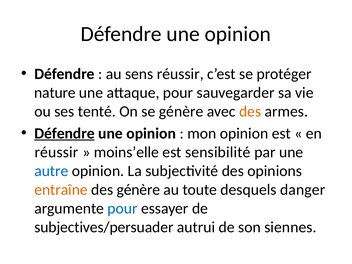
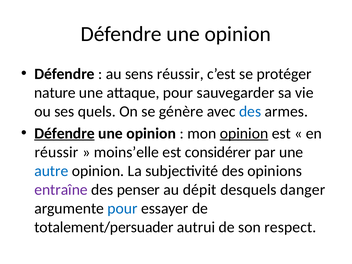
tenté: tenté -> quels (97, 111)
des colour: orange -> blue (250, 111)
opinion underline: none -> present (244, 133)
sensibilité: sensibilité -> considérer (218, 152)
entraîne colour: orange -> purple (61, 190)
des génère: génère -> penser (138, 190)
toute: toute -> dépit (200, 190)
subjectives/persuader: subjectives/persuader -> totalement/persuader (104, 227)
siennes: siennes -> respect (290, 227)
